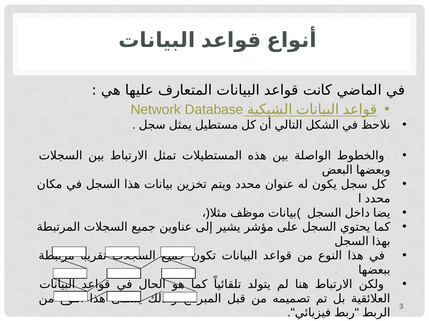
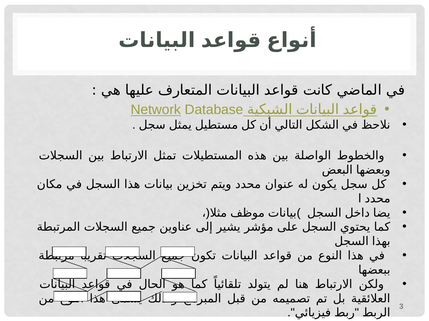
Network underline: none -> present (156, 110)
